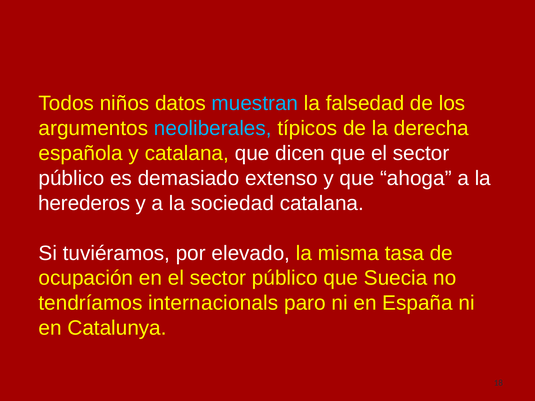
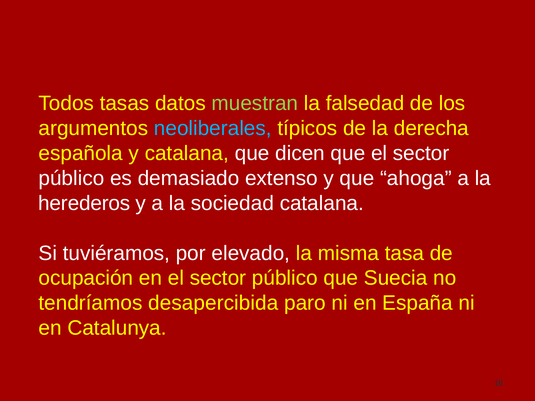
niños: niños -> tasas (125, 103)
muestran colour: light blue -> light green (255, 103)
internacionals: internacionals -> desapercibida (213, 303)
